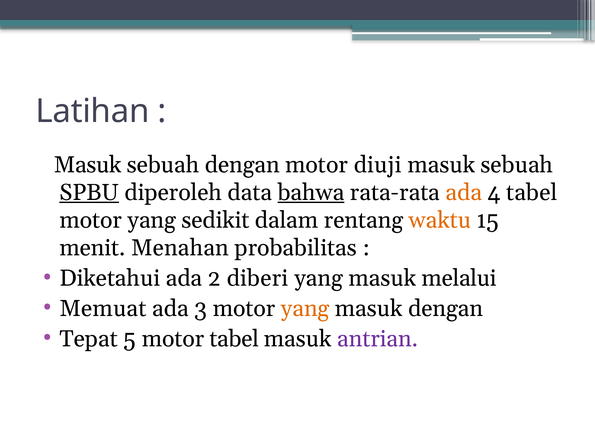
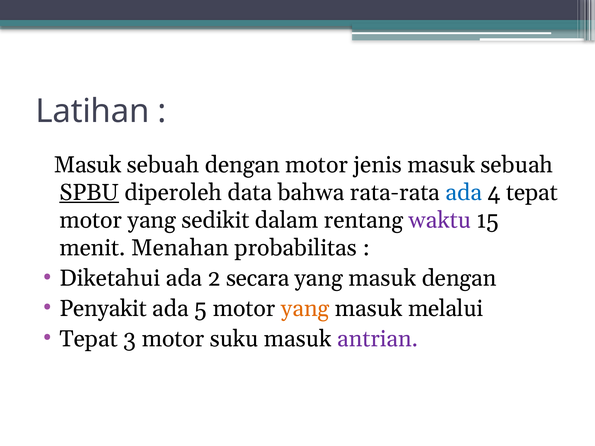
diuji: diuji -> jenis (378, 165)
bahwa underline: present -> none (311, 193)
ada colour: orange -> blue (464, 193)
4 tabel: tabel -> tepat (532, 193)
waktu colour: orange -> purple (440, 220)
diberi: diberi -> secara (258, 278)
masuk melalui: melalui -> dengan (459, 278)
Memuat: Memuat -> Penyakit (103, 309)
3: 3 -> 5 (201, 309)
masuk dengan: dengan -> melalui (446, 309)
5: 5 -> 3 (130, 339)
motor tabel: tabel -> suku (234, 339)
